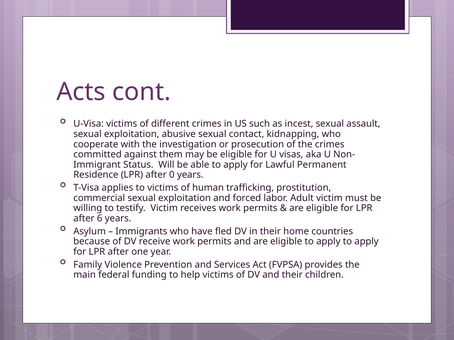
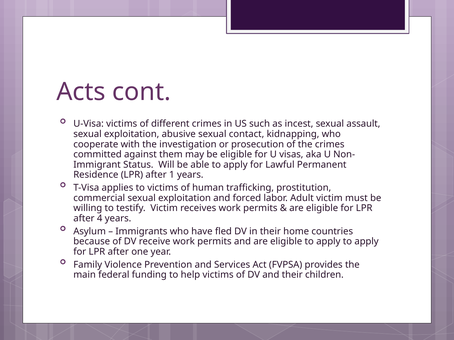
0: 0 -> 1 (172, 175)
6: 6 -> 4 (100, 219)
